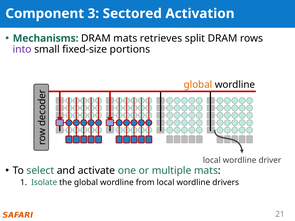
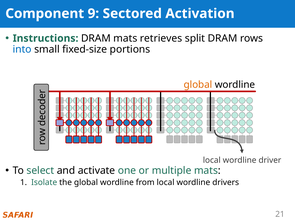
3: 3 -> 9 (93, 14)
Mechanisms: Mechanisms -> Instructions (46, 38)
into colour: purple -> blue (22, 49)
